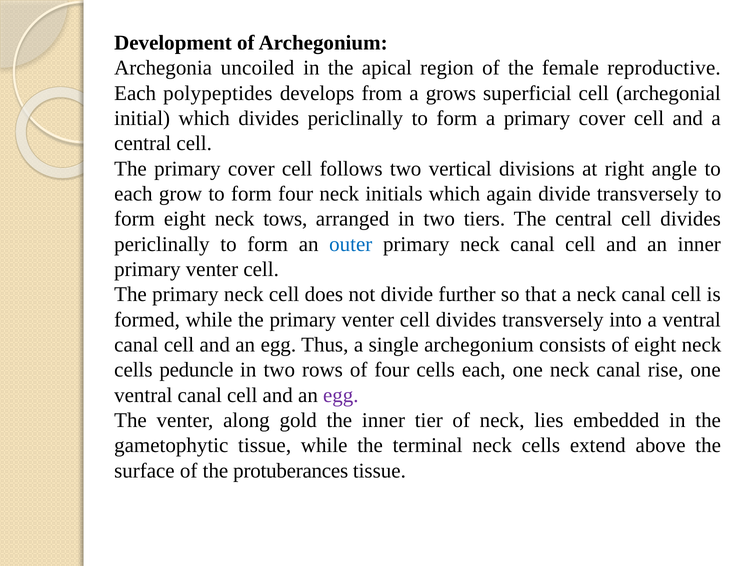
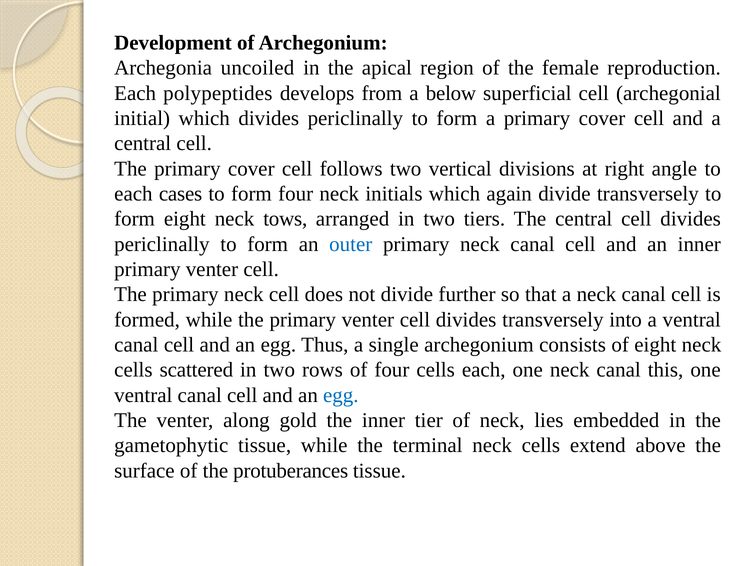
reproductive: reproductive -> reproduction (664, 68)
grows: grows -> below (451, 93)
grow: grow -> cases (181, 194)
peduncle: peduncle -> scattered (196, 370)
rise: rise -> this (666, 370)
egg colour: purple -> blue (341, 395)
